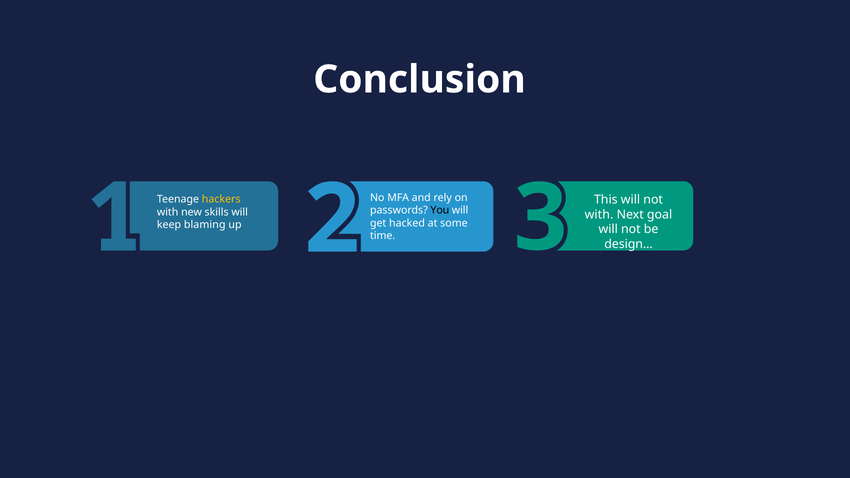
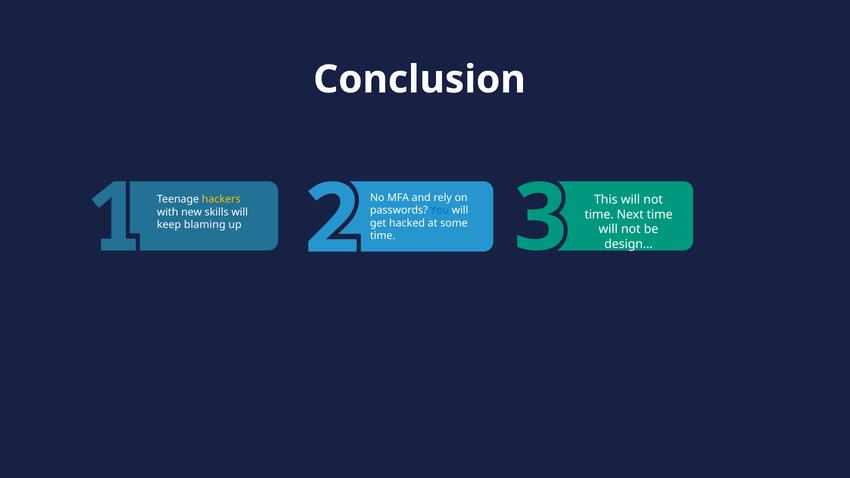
You colour: black -> blue (440, 210)
with: with -> time (599, 215)
Next goal: goal -> time (660, 215)
